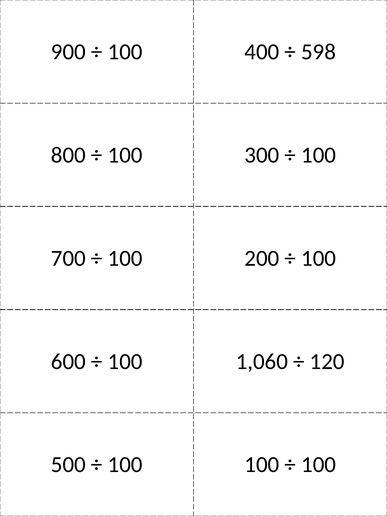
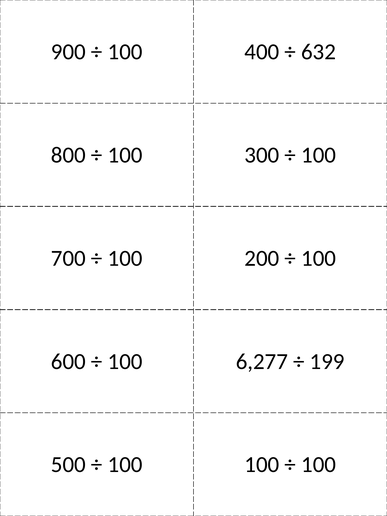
598: 598 -> 632 (319, 52)
1,060: 1,060 -> 6,277 (262, 361)
120: 120 -> 199 (327, 361)
